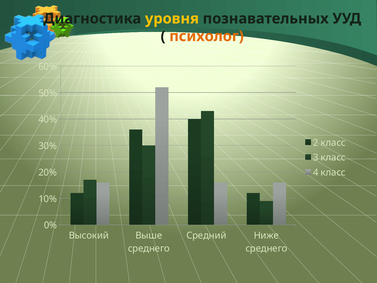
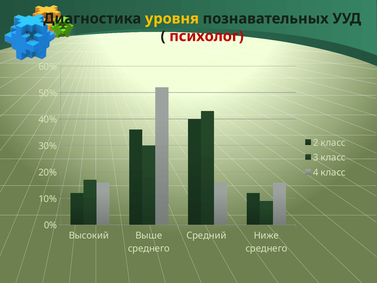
психолог colour: orange -> red (207, 36)
